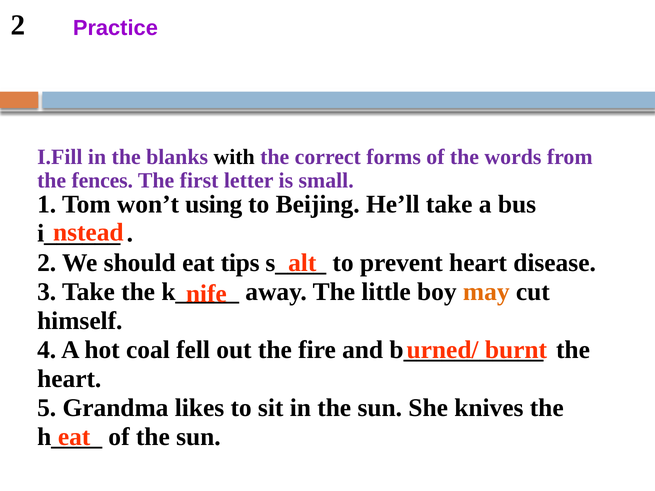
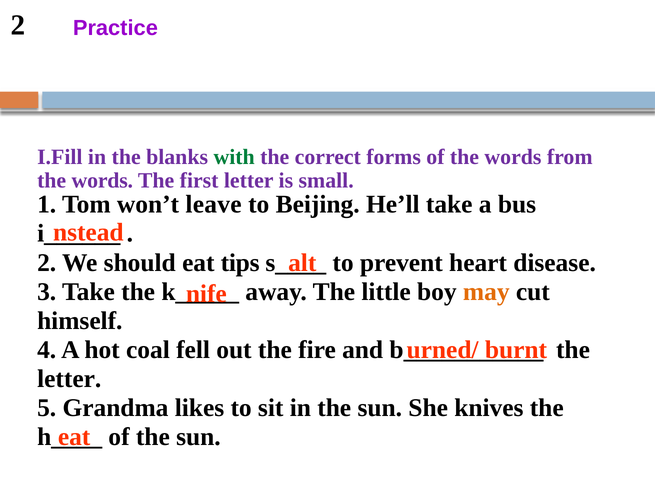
with colour: black -> green (234, 157)
fences: fences -> words (102, 181)
using: using -> leave (214, 205)
heart: heart -> letter (69, 379)
